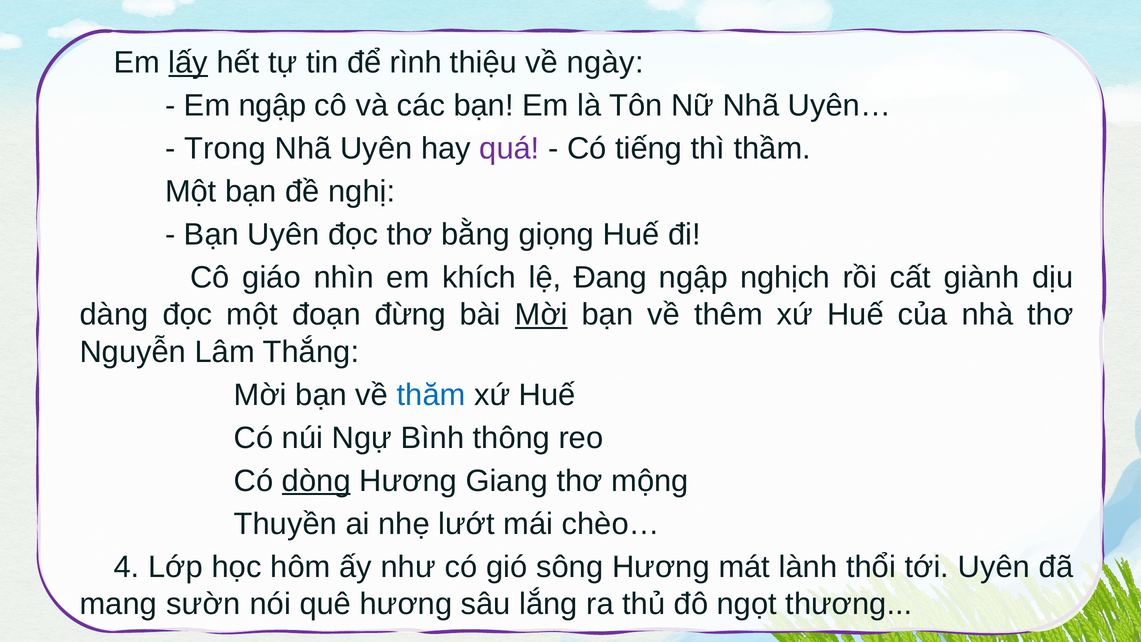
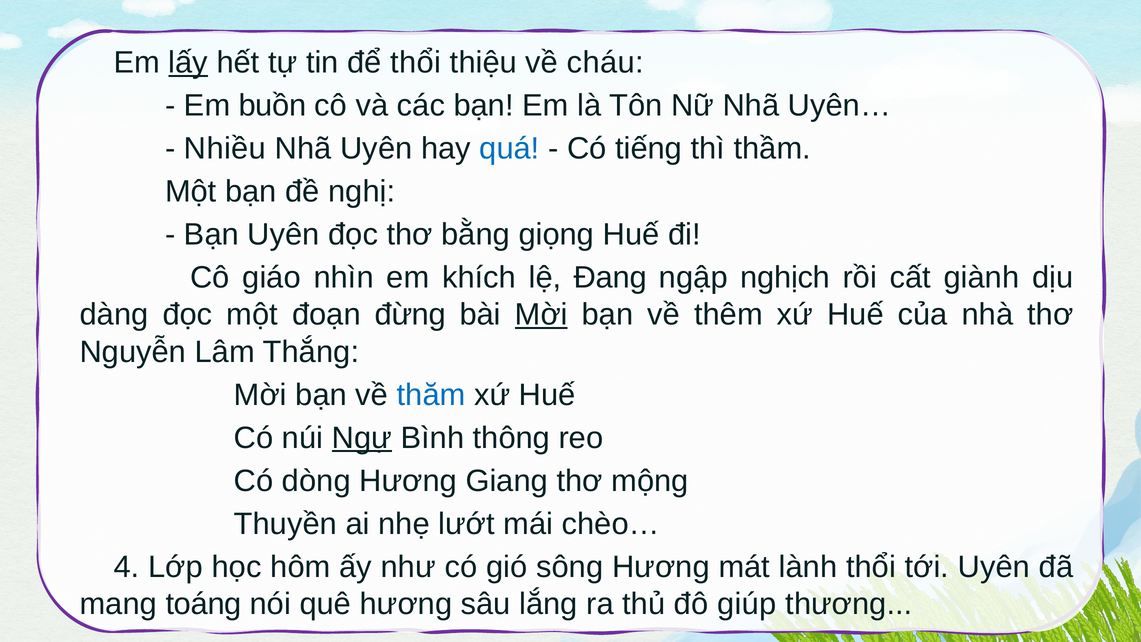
để rình: rình -> thổi (416, 63)
ngày: ngày -> cháu (605, 63)
Em ngập: ngập -> buồn (273, 106)
Trong: Trong -> Nhiều (225, 149)
quá colour: purple -> blue (509, 149)
Ngự underline: none -> present (362, 438)
dòng underline: present -> none (316, 481)
sườn: sườn -> toáng (204, 604)
ngọt: ngọt -> giúp (747, 604)
